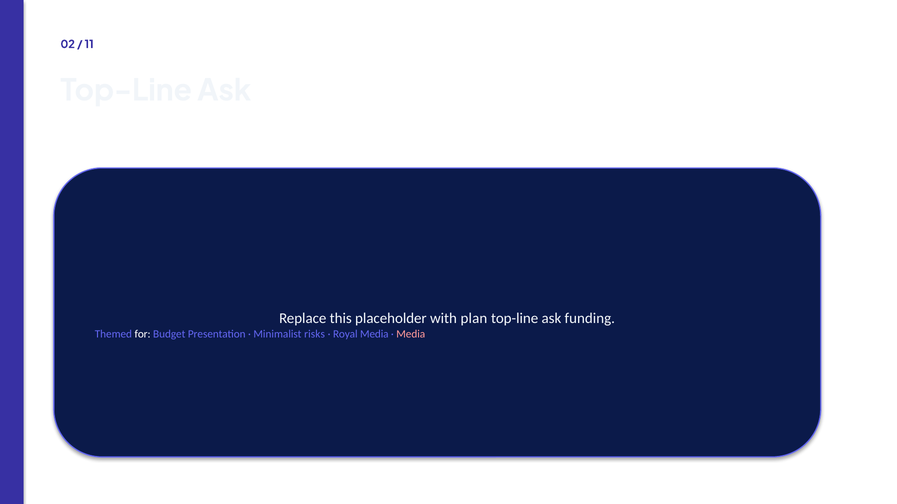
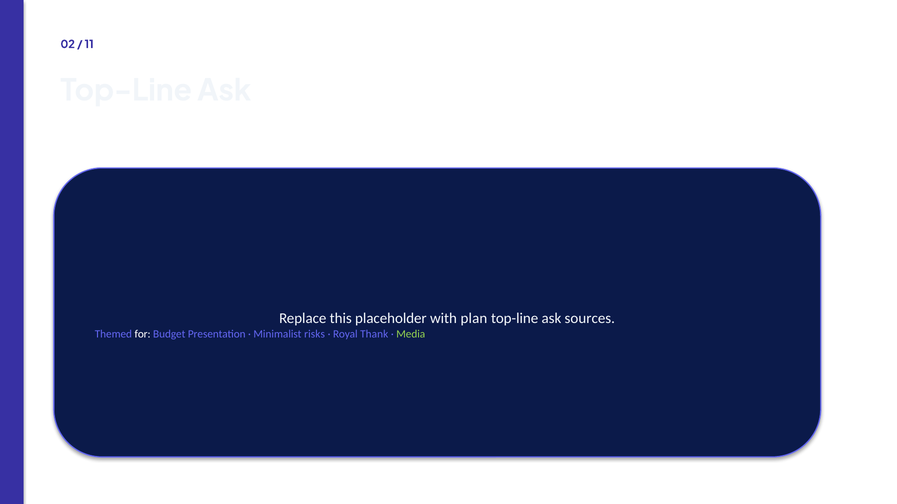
funding: funding -> sources (590, 319)
Royal Media: Media -> Thank (374, 334)
Media colour: pink -> light green (411, 334)
